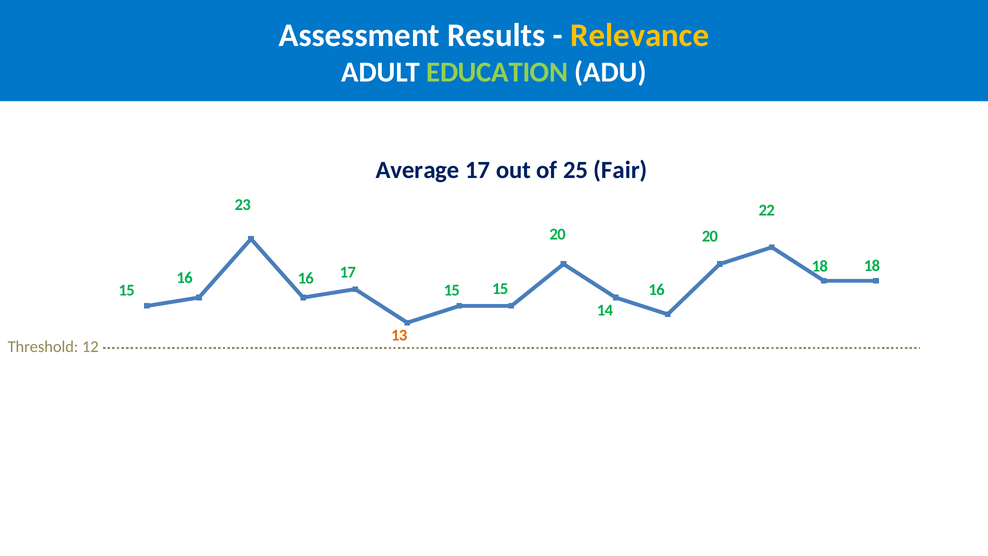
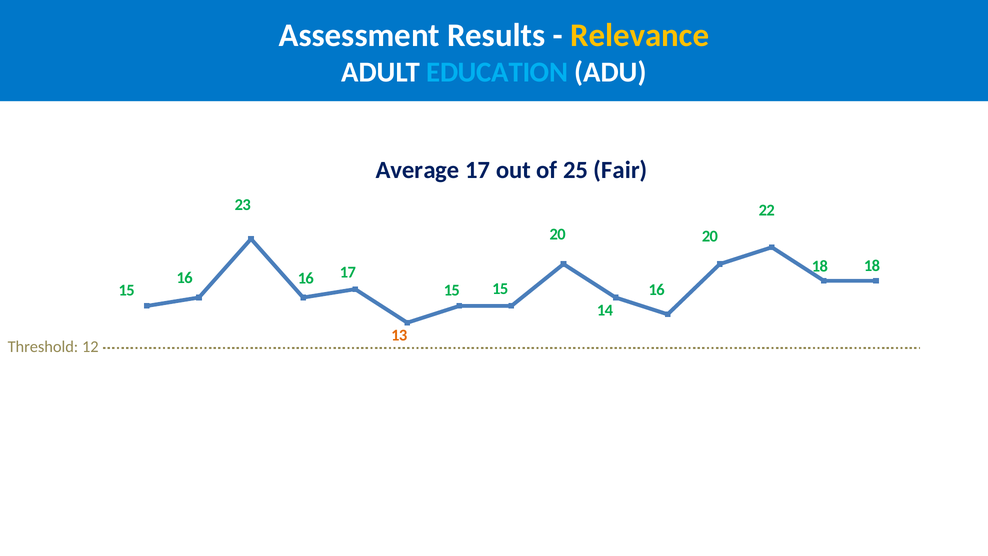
EDUCATION colour: light green -> light blue (497, 72)
